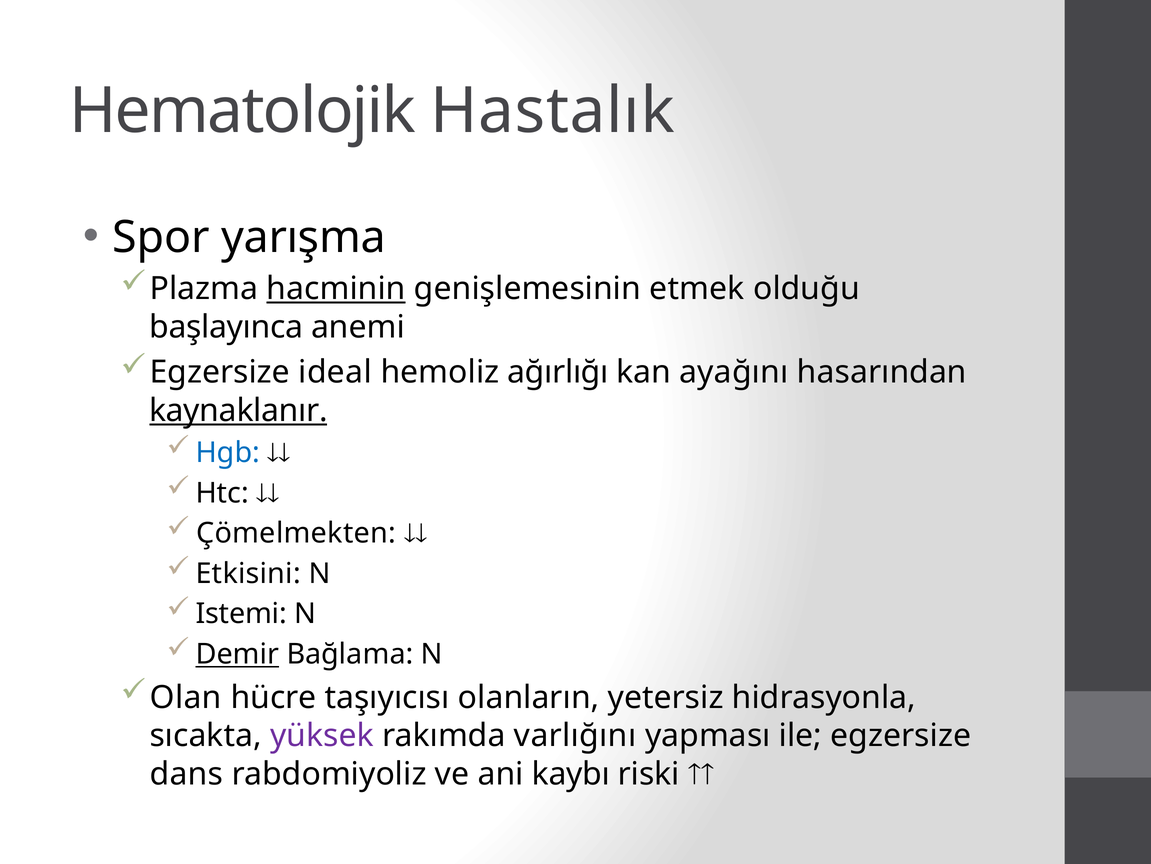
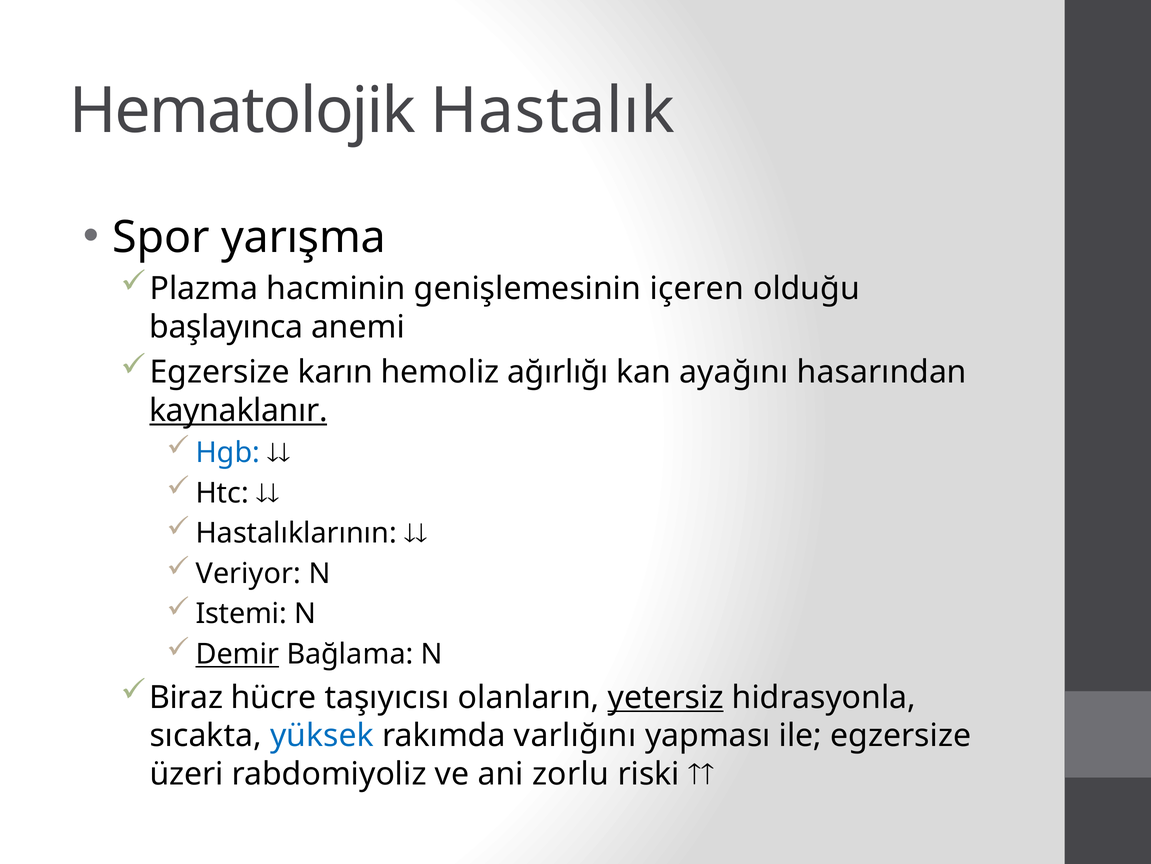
hacminin underline: present -> none (336, 289)
etmek: etmek -> içeren (697, 289)
ideal: ideal -> karın (335, 372)
Çömelmekten: Çömelmekten -> Hastalıklarının (296, 533)
Etkisini: Etkisini -> Veriyor (248, 573)
Olan: Olan -> Biraz (186, 697)
yetersiz underline: none -> present (666, 697)
yüksek colour: purple -> blue (322, 735)
dans: dans -> üzeri (187, 774)
kaybı: kaybı -> zorlu (570, 774)
